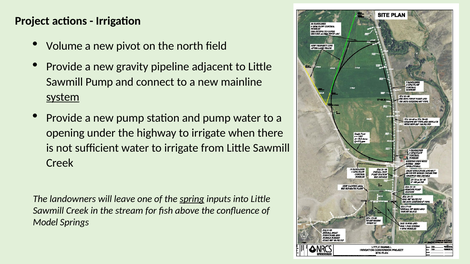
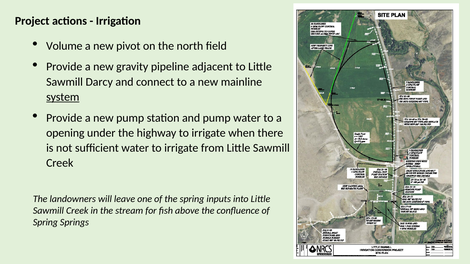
Sawmill Pump: Pump -> Darcy (99, 82)
spring underline: present -> none (192, 199)
Model: Model -> Spring (45, 223)
